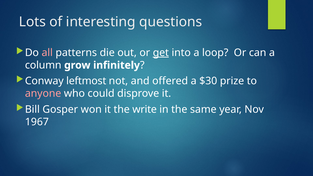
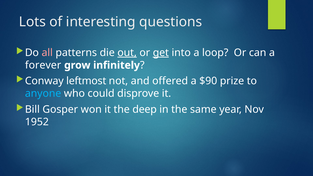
out underline: none -> present (127, 53)
column: column -> forever (43, 65)
$30: $30 -> $90 (208, 81)
anyone colour: pink -> light blue (43, 94)
write: write -> deep (145, 109)
1967: 1967 -> 1952 (37, 122)
